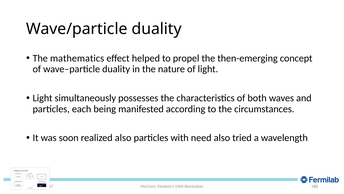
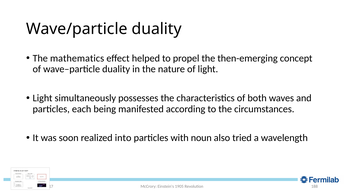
realized also: also -> into (123, 138)
need: need -> noun (201, 138)
